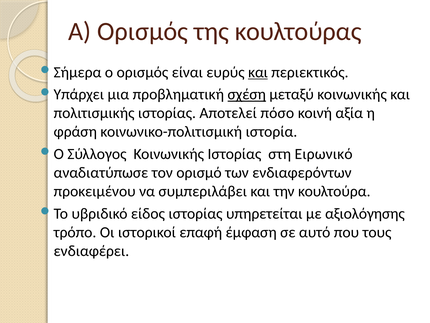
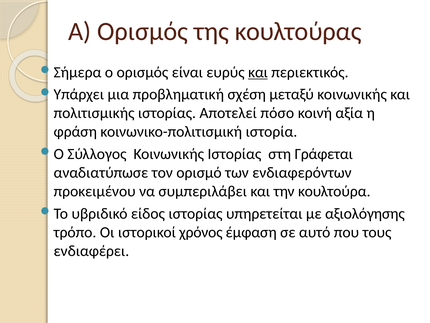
σχέση underline: present -> none (247, 94)
Ειρωνικό: Ειρωνικό -> Γράφεται (324, 154)
επαφή: επαφή -> χρόνος (201, 232)
